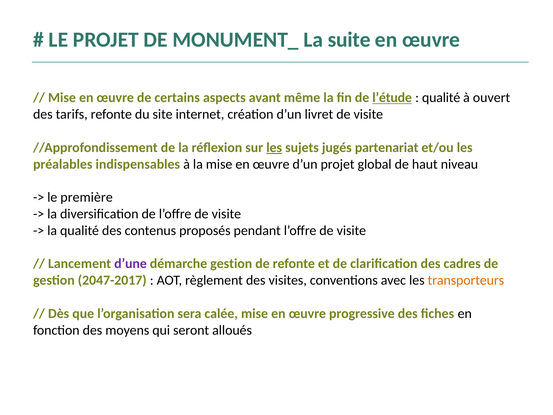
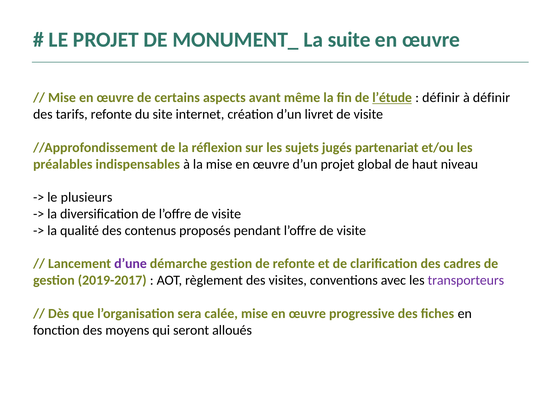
qualité: qualité -> définir (441, 98)
à ouvert: ouvert -> définir (492, 98)
les underline: present -> none (274, 147)
première: première -> plusieurs (87, 197)
2047-2017: 2047-2017 -> 2019-2017 (112, 280)
transporteurs colour: orange -> purple (466, 280)
